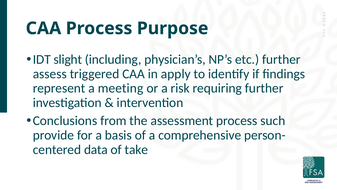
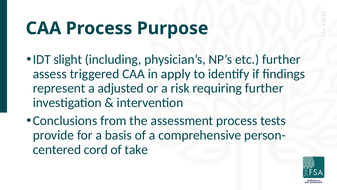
meeting: meeting -> adjusted (121, 88)
such: such -> tests (273, 120)
data: data -> cord (96, 149)
